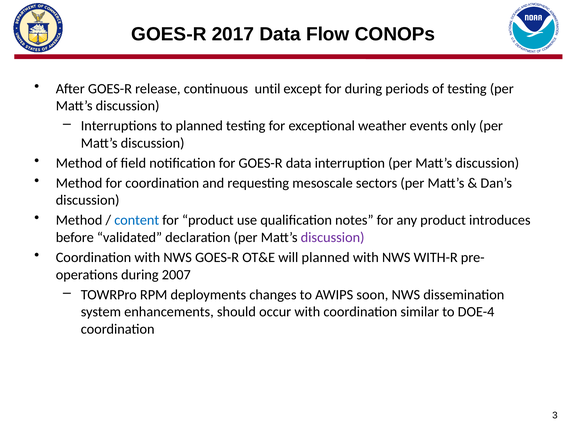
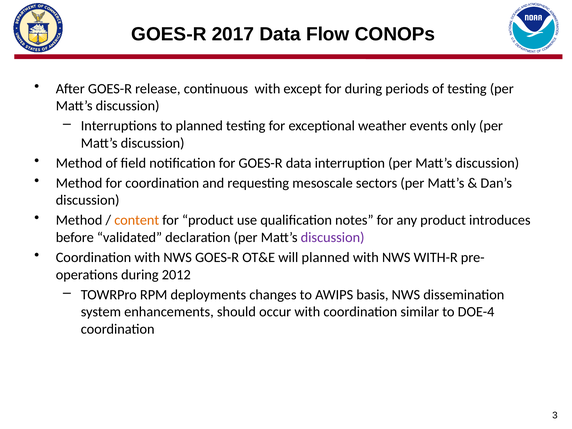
continuous until: until -> with (267, 89)
content colour: blue -> orange (137, 220)
2007: 2007 -> 2012 (176, 275)
soon: soon -> basis (372, 295)
